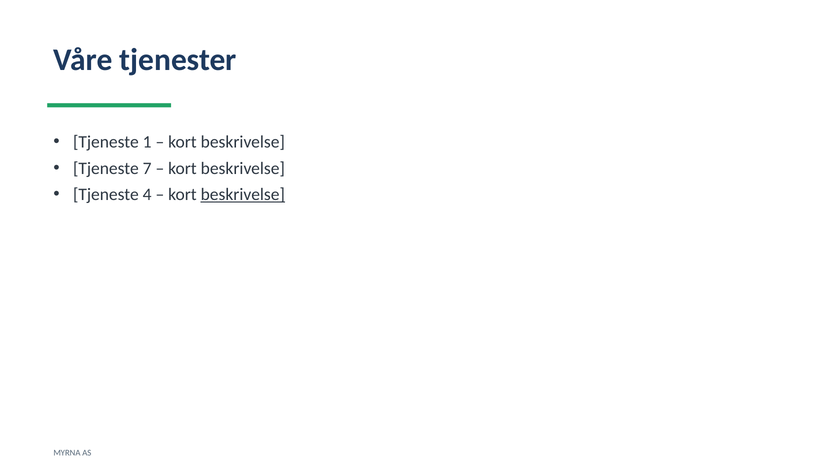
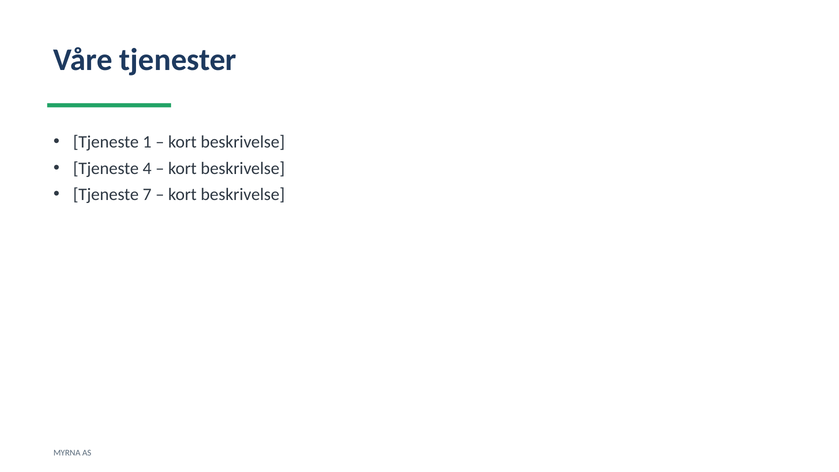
7: 7 -> 4 (147, 168)
4: 4 -> 7 (147, 195)
beskrivelse underline: present -> none (243, 195)
